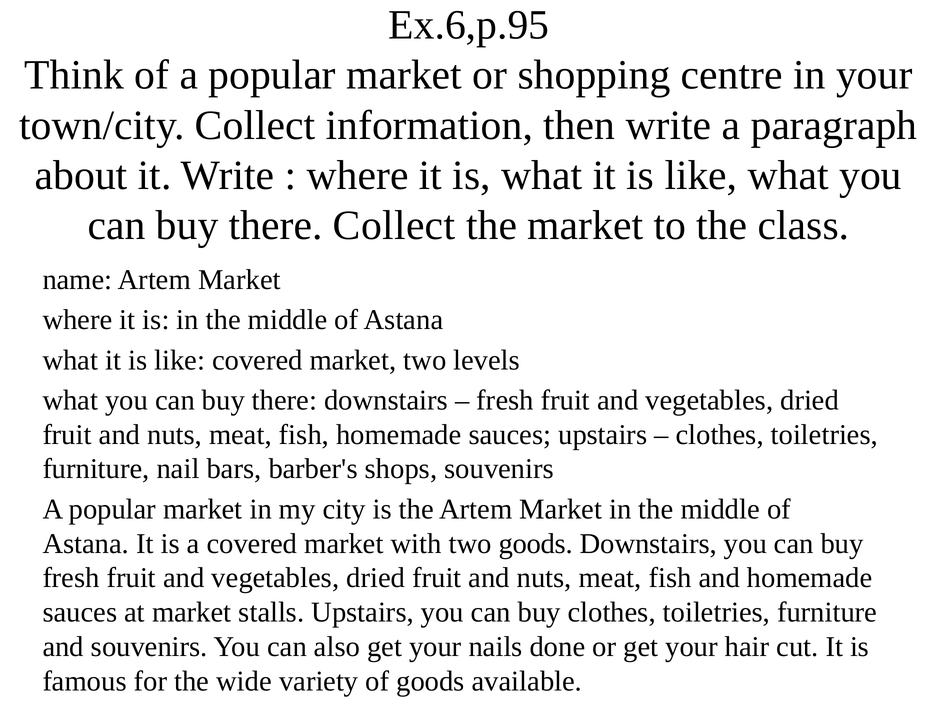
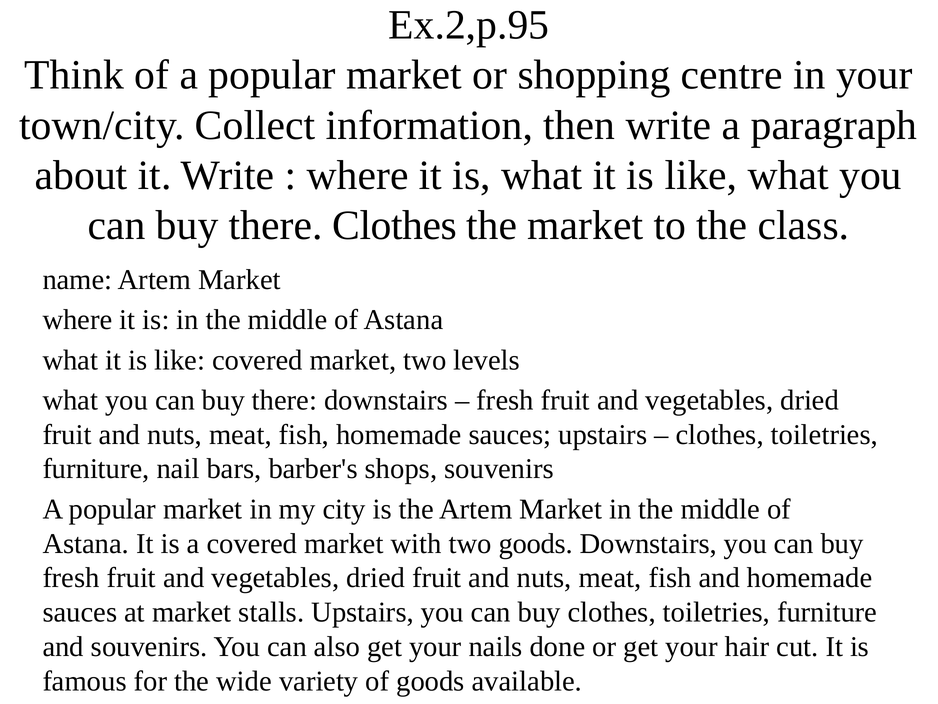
Ex.6,p.95: Ex.6,p.95 -> Ex.2,p.95 (469, 25)
there Collect: Collect -> Clothes (395, 225)
